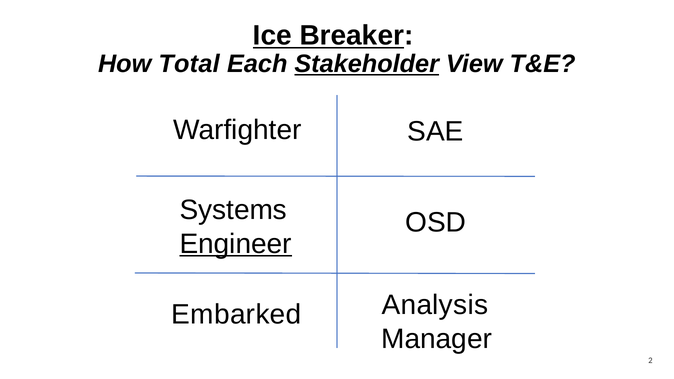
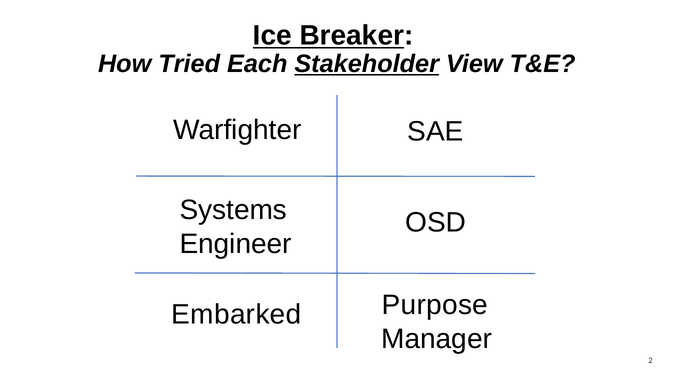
Total: Total -> Tried (189, 64)
Engineer underline: present -> none (236, 244)
Analysis: Analysis -> Purpose (435, 305)
